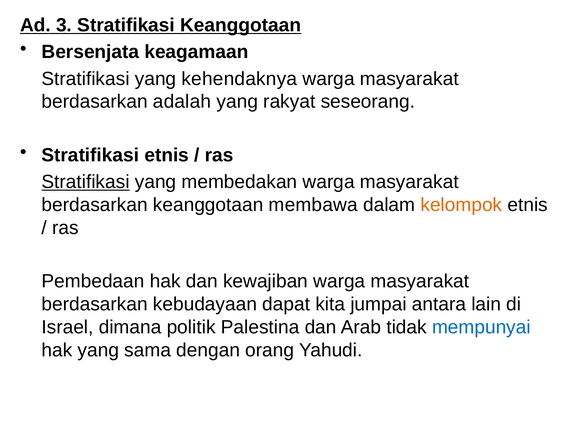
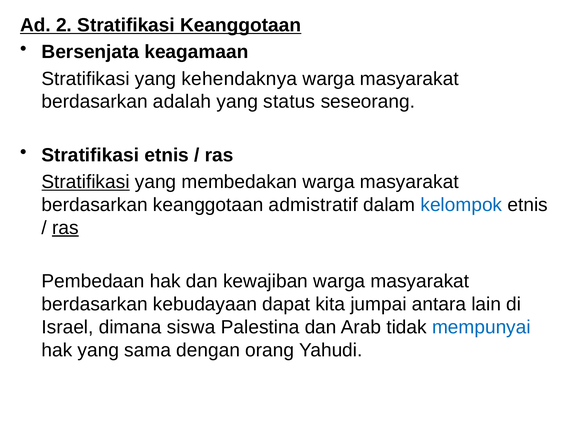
3: 3 -> 2 (64, 25)
rakyat: rakyat -> status (289, 102)
membawa: membawa -> admistratif (313, 205)
kelompok colour: orange -> blue (461, 205)
ras underline: none -> present (65, 228)
politik: politik -> siswa (191, 327)
